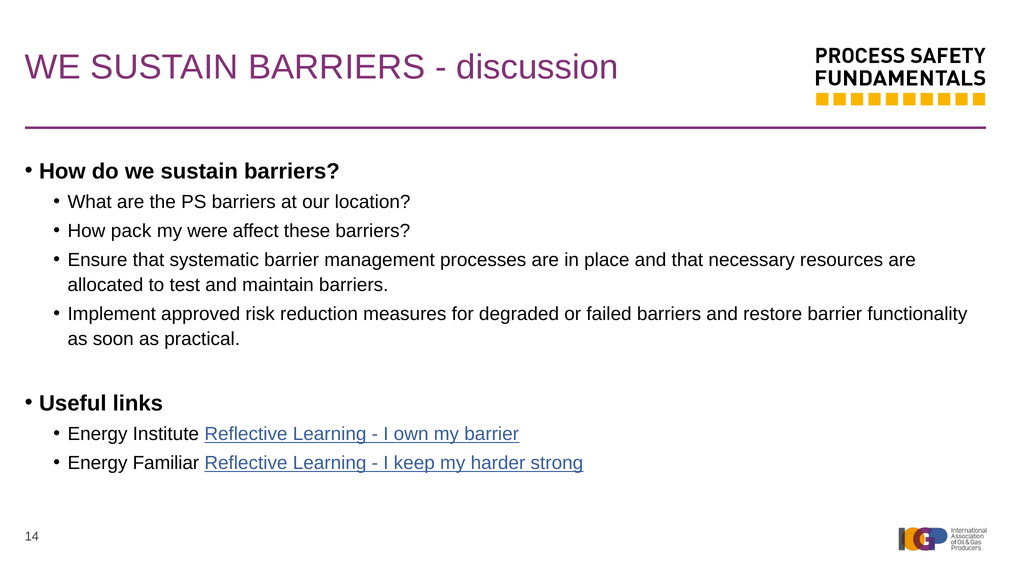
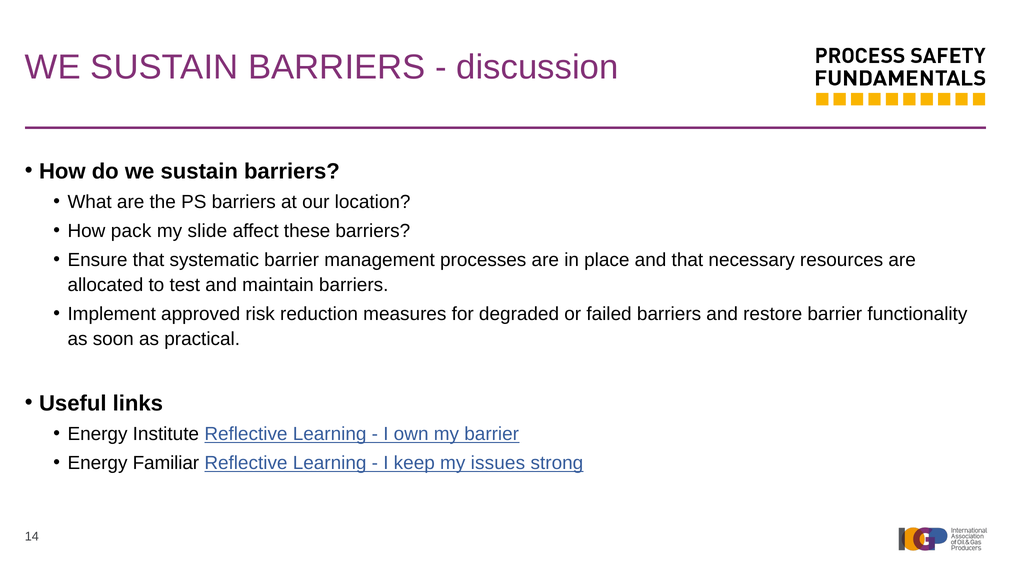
were: were -> slide (207, 231)
harder: harder -> issues (498, 463)
